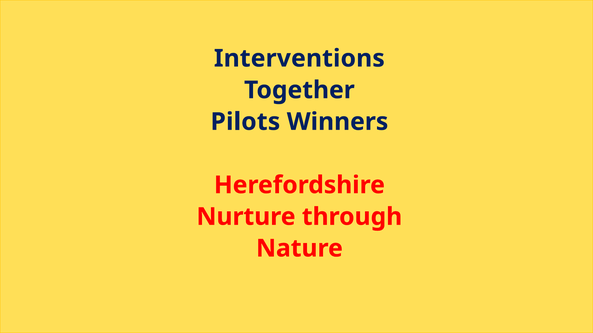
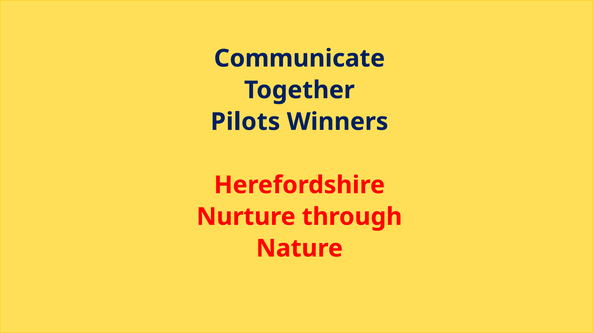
Interventions: Interventions -> Communicate (299, 59)
